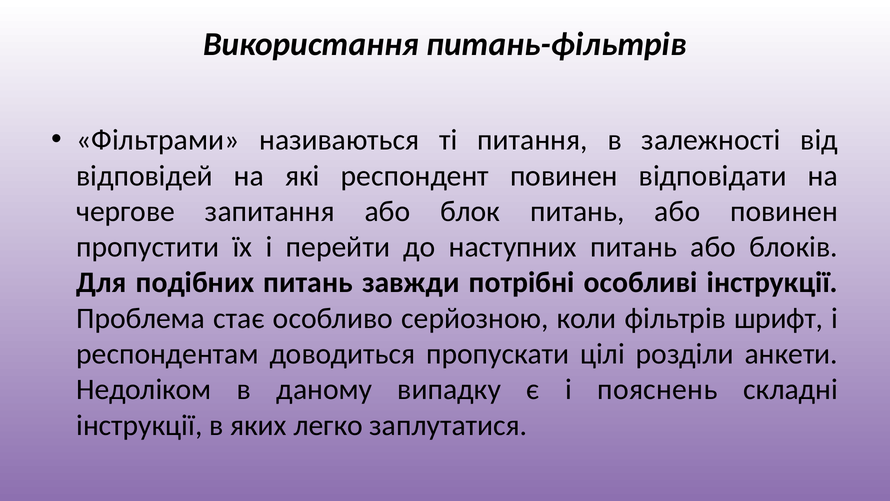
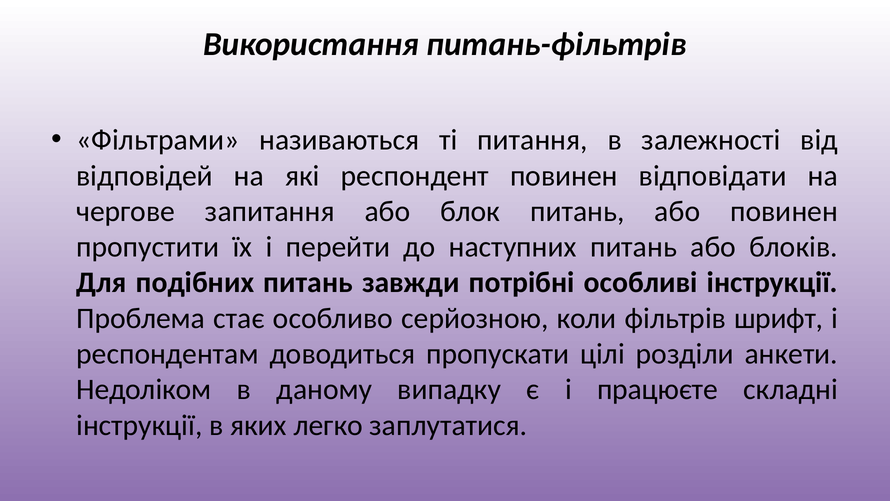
пояснень: пояснень -> працюєте (658, 389)
